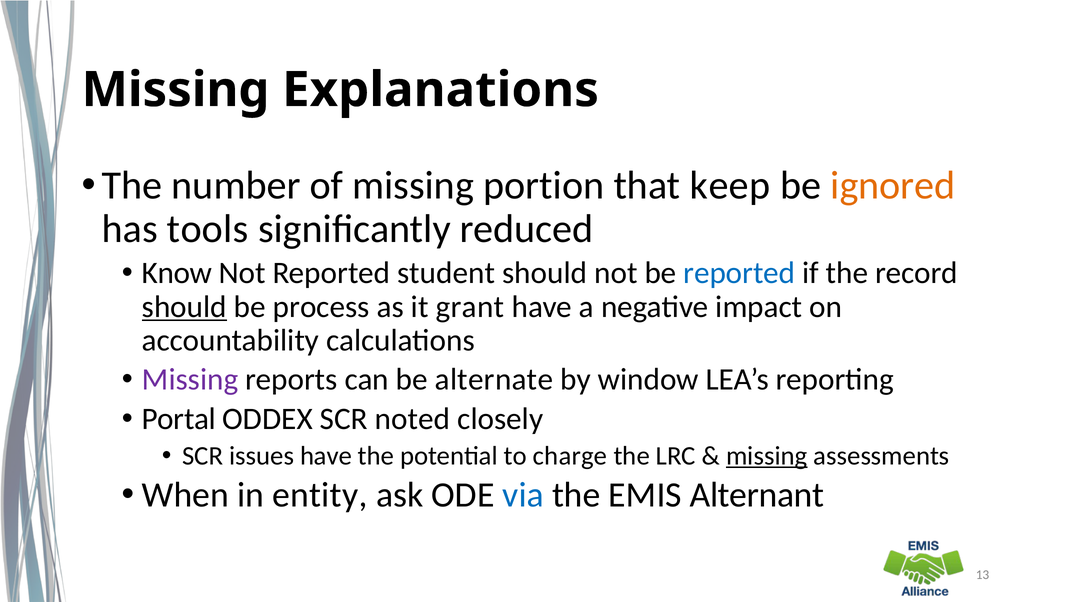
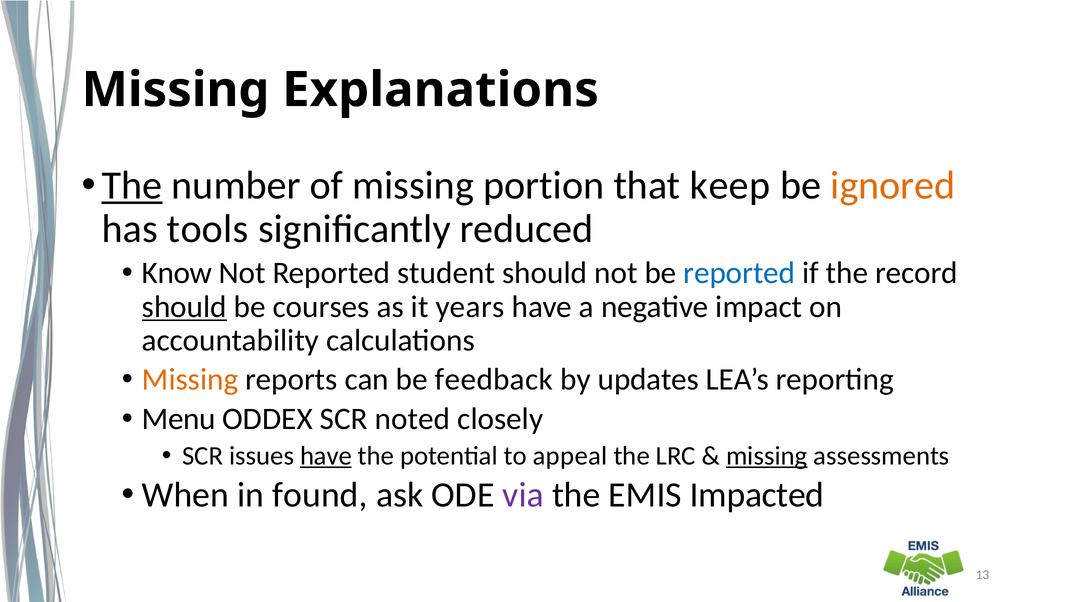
The underline: none -> present (132, 186)
process: process -> courses (321, 307)
grant: grant -> years (470, 307)
Missing colour: purple -> orange (190, 380)
alternate: alternate -> feedback (494, 380)
window: window -> updates (648, 380)
Portal: Portal -> Menu (179, 419)
have underline: none -> present (326, 456)
charge: charge -> appeal (570, 456)
entity: entity -> found (320, 495)
via colour: blue -> purple (523, 495)
Alternant: Alternant -> Impacted (757, 495)
